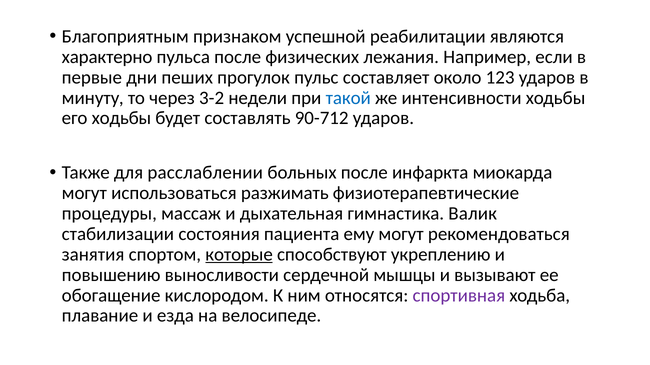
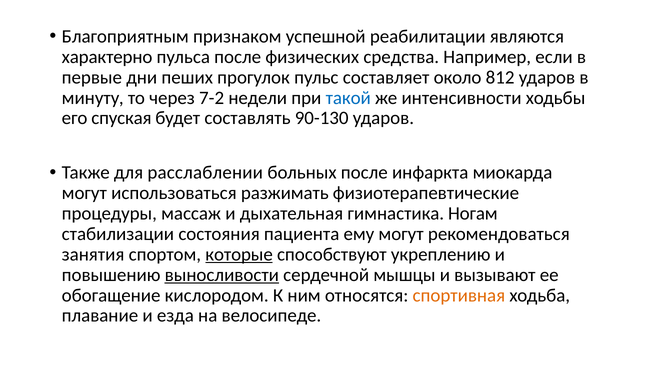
лежания: лежания -> средства (401, 57)
123: 123 -> 812 (500, 77)
3-2: 3-2 -> 7-2 (212, 98)
его ходьбы: ходьбы -> спуская (121, 118)
90-712: 90-712 -> 90-130 (322, 118)
Валик: Валик -> Ногам (473, 214)
выносливости underline: none -> present (222, 275)
спортивная colour: purple -> orange (459, 296)
